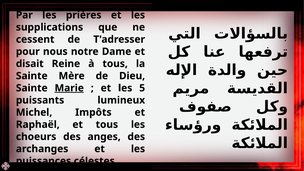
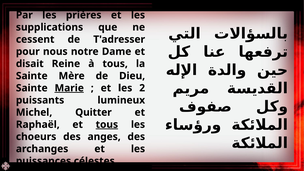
5: 5 -> 2 (142, 88)
Impôts: Impôts -> Quitter (93, 112)
tous underline: none -> present (107, 125)
